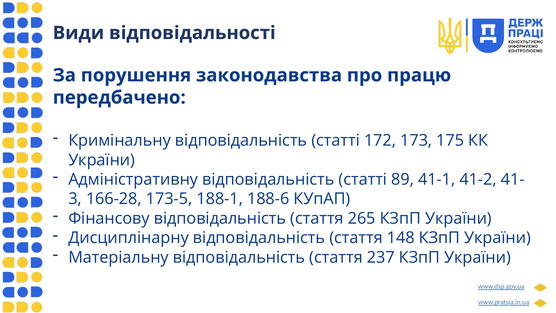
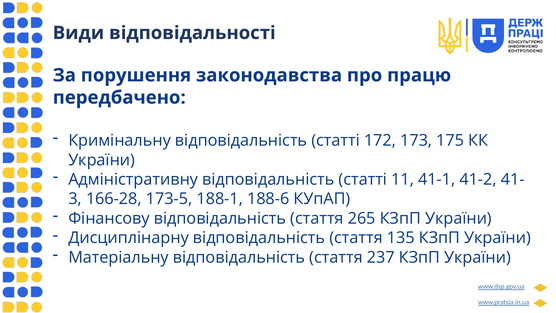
89: 89 -> 11 (403, 179)
148: 148 -> 135 (401, 238)
